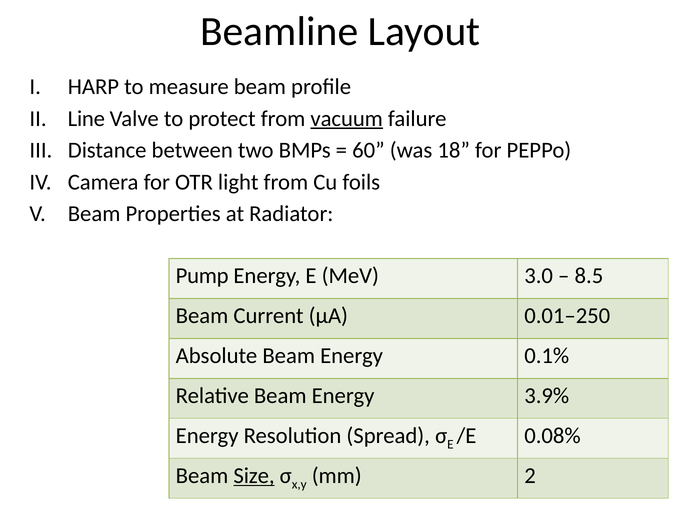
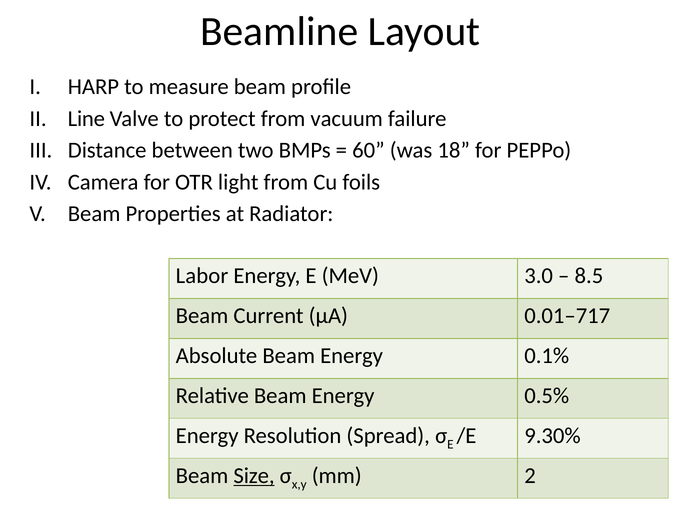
vacuum underline: present -> none (347, 118)
Pump: Pump -> Labor (202, 276)
0.01–250: 0.01–250 -> 0.01–717 (567, 316)
3.9%: 3.9% -> 0.5% (547, 396)
0.08%: 0.08% -> 9.30% (552, 436)
